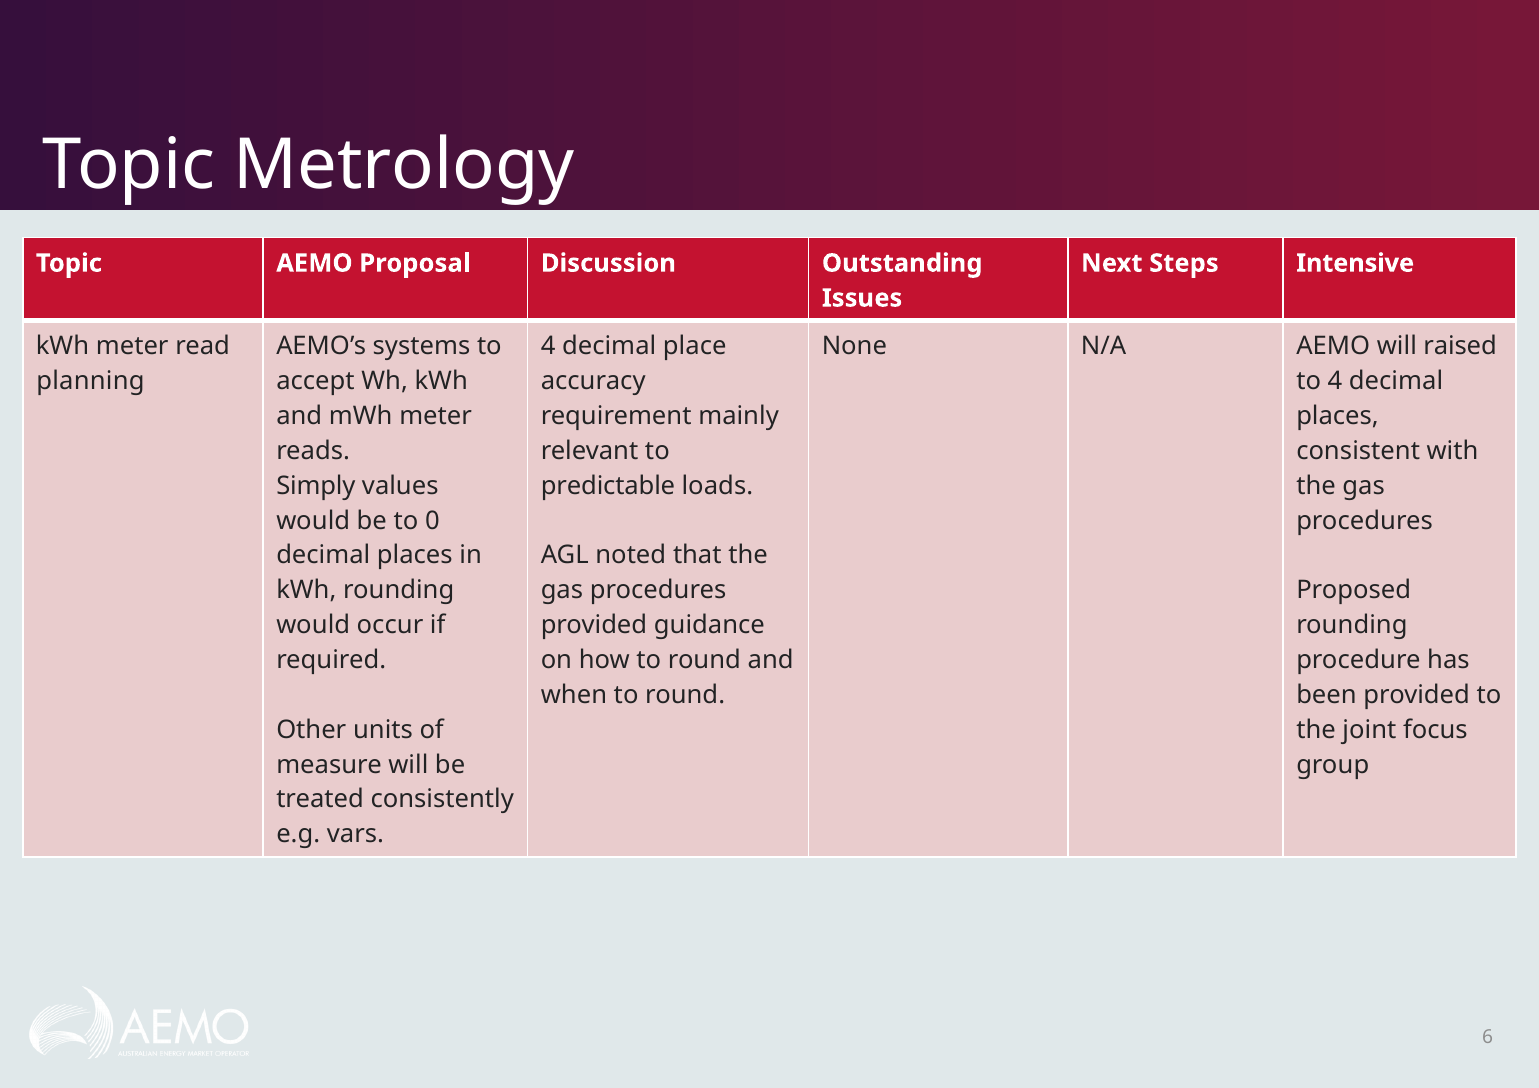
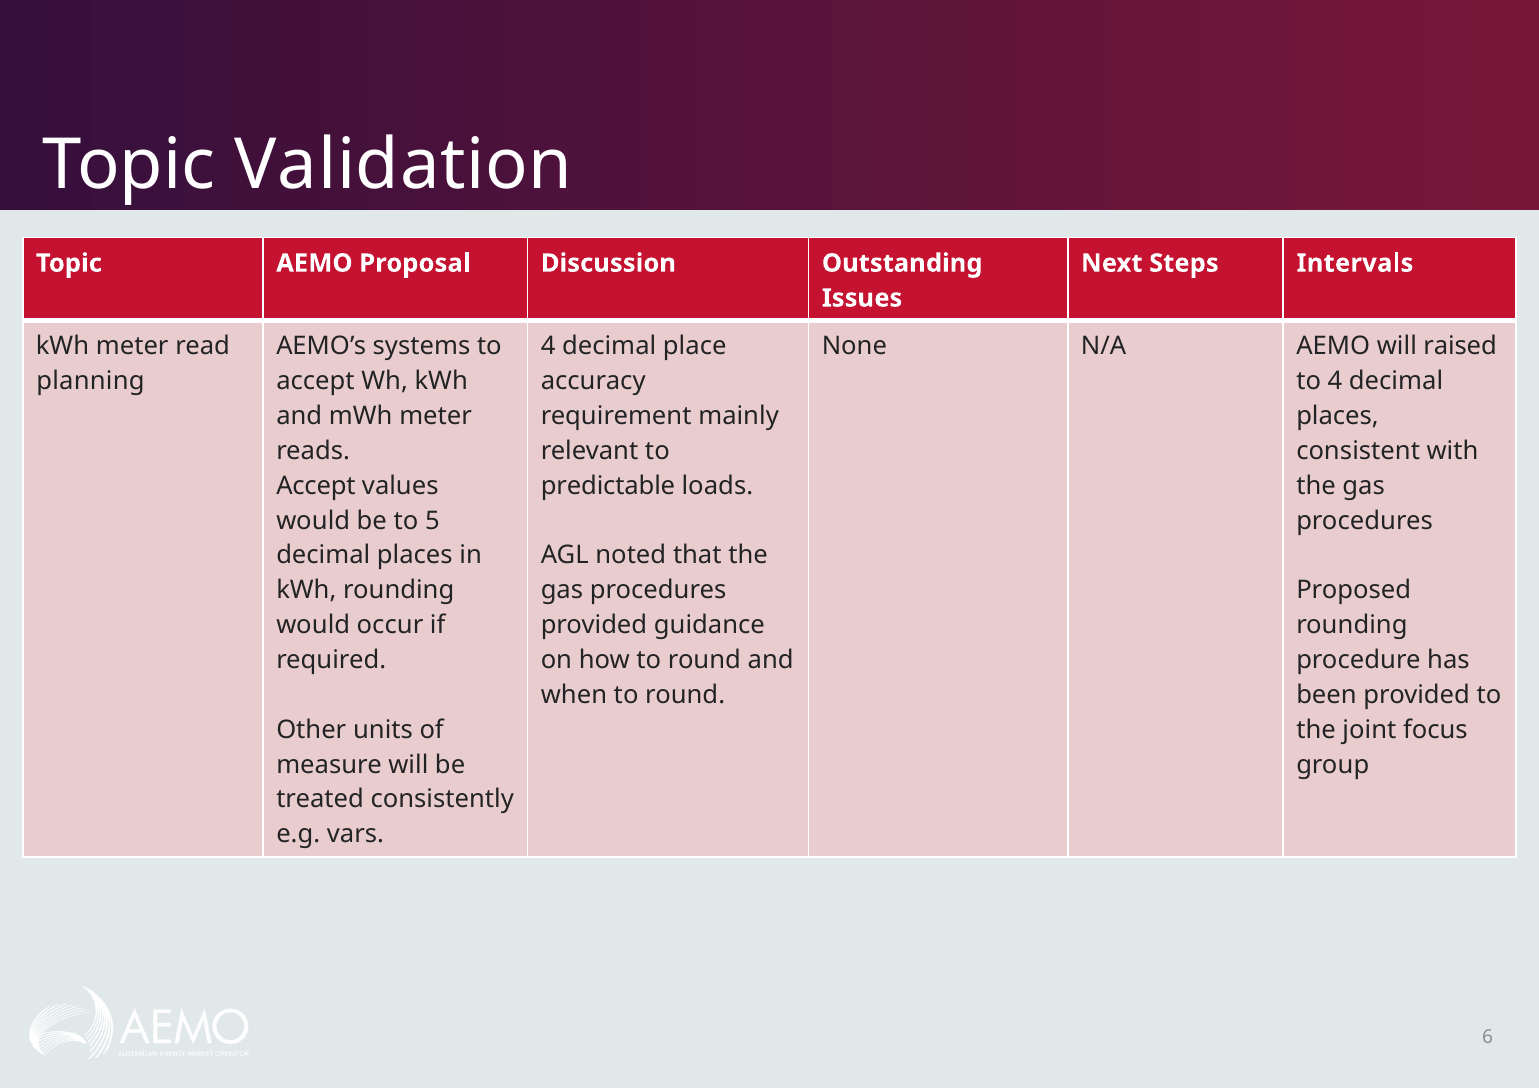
Metrology: Metrology -> Validation (404, 165)
Intensive: Intensive -> Intervals (1355, 263)
Simply: Simply -> Accept (316, 486)
0: 0 -> 5 (432, 521)
